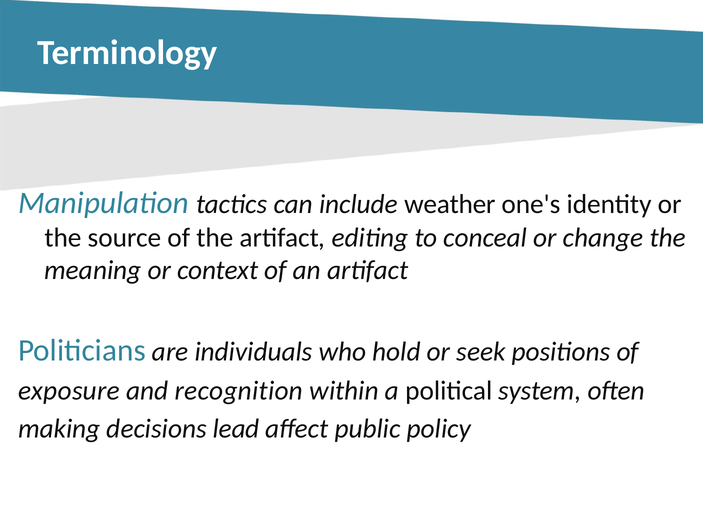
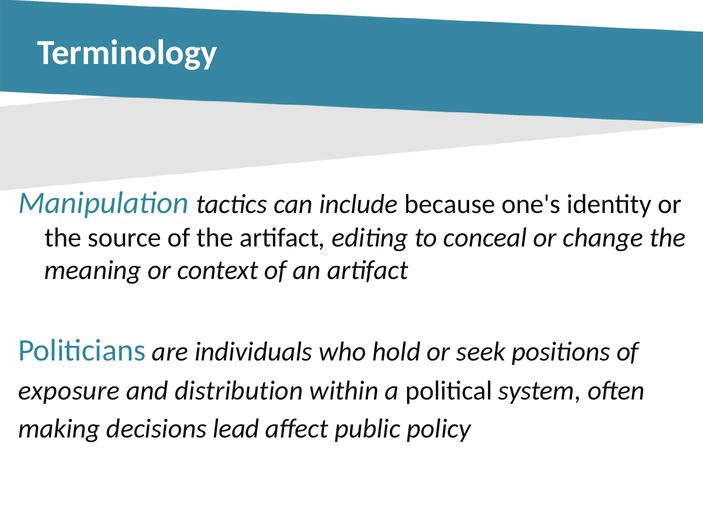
weather: weather -> because (450, 204)
recognition: recognition -> distribution (239, 391)
